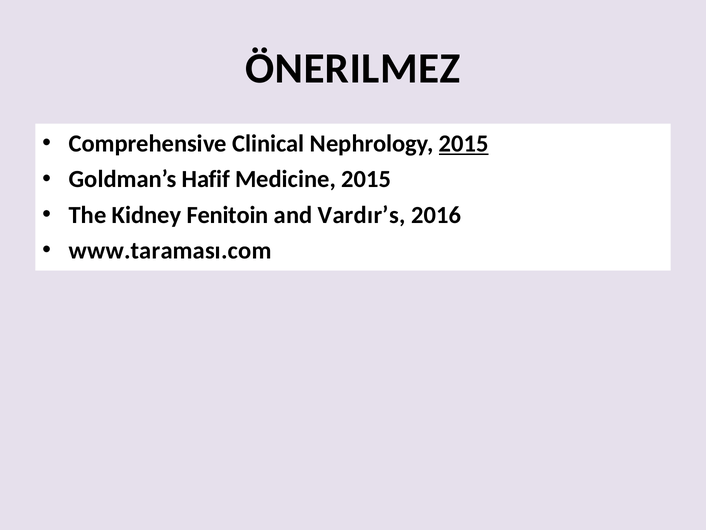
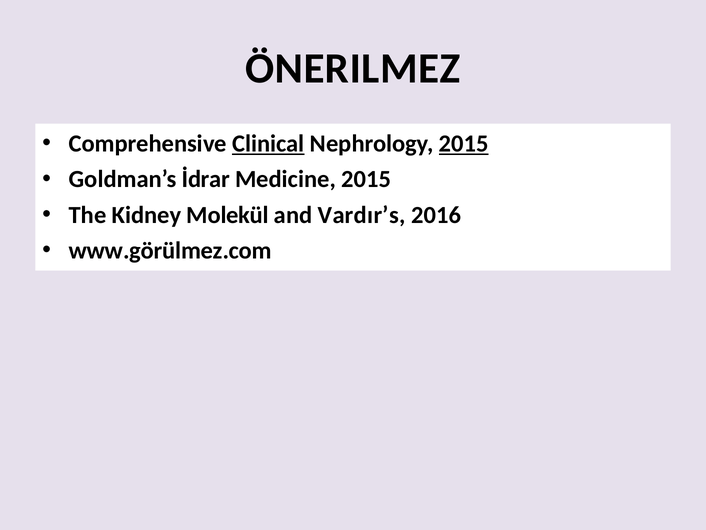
Clinical underline: none -> present (268, 144)
Hafif: Hafif -> İdrar (206, 179)
Fenitoin: Fenitoin -> Molekül (228, 215)
www.taraması.com: www.taraması.com -> www.görülmez.com (170, 251)
